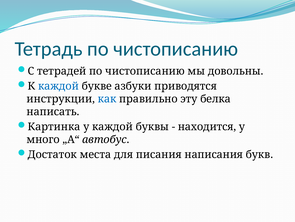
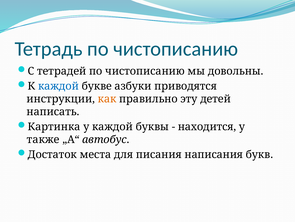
как colour: blue -> orange (107, 99)
белка: белка -> детей (216, 99)
много: много -> также (43, 139)
